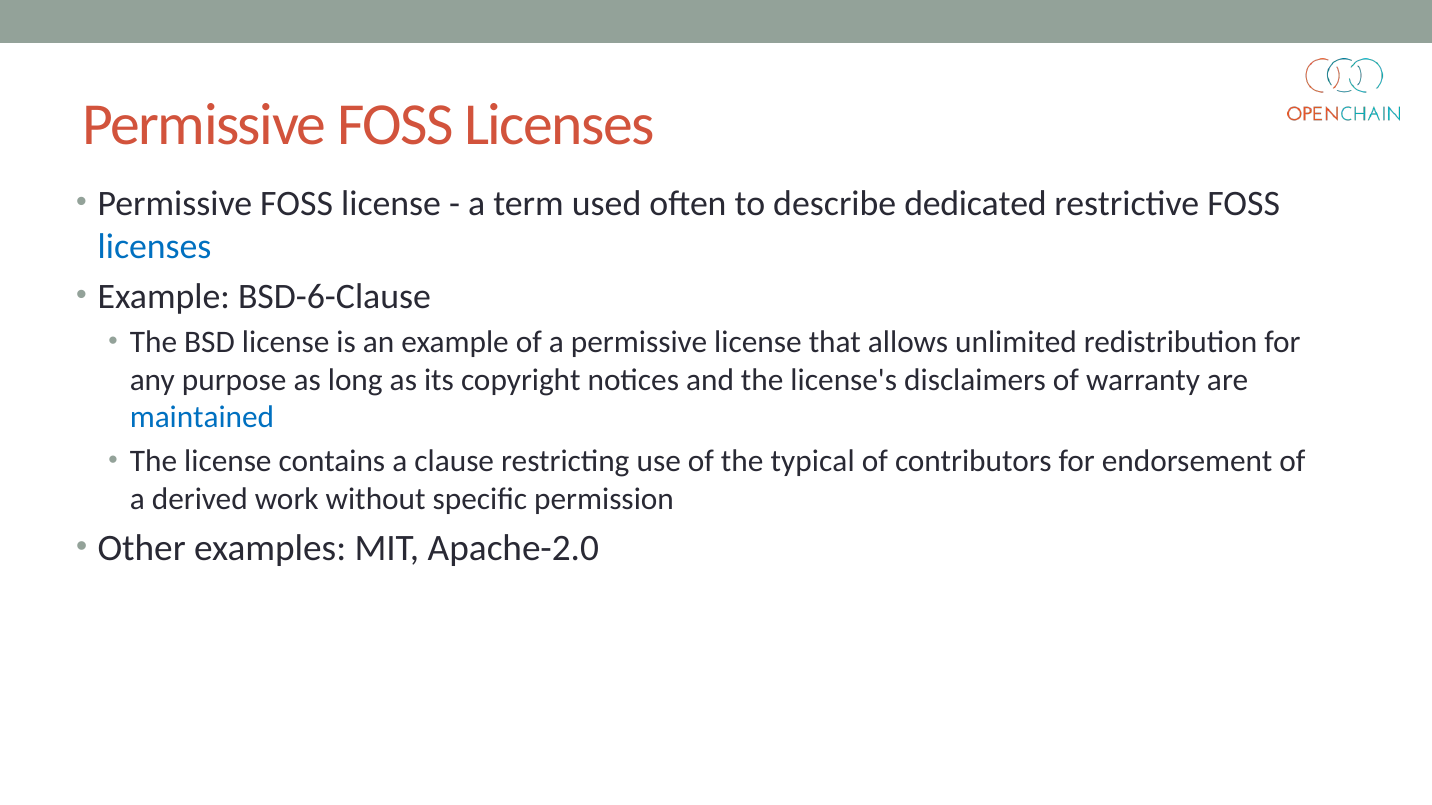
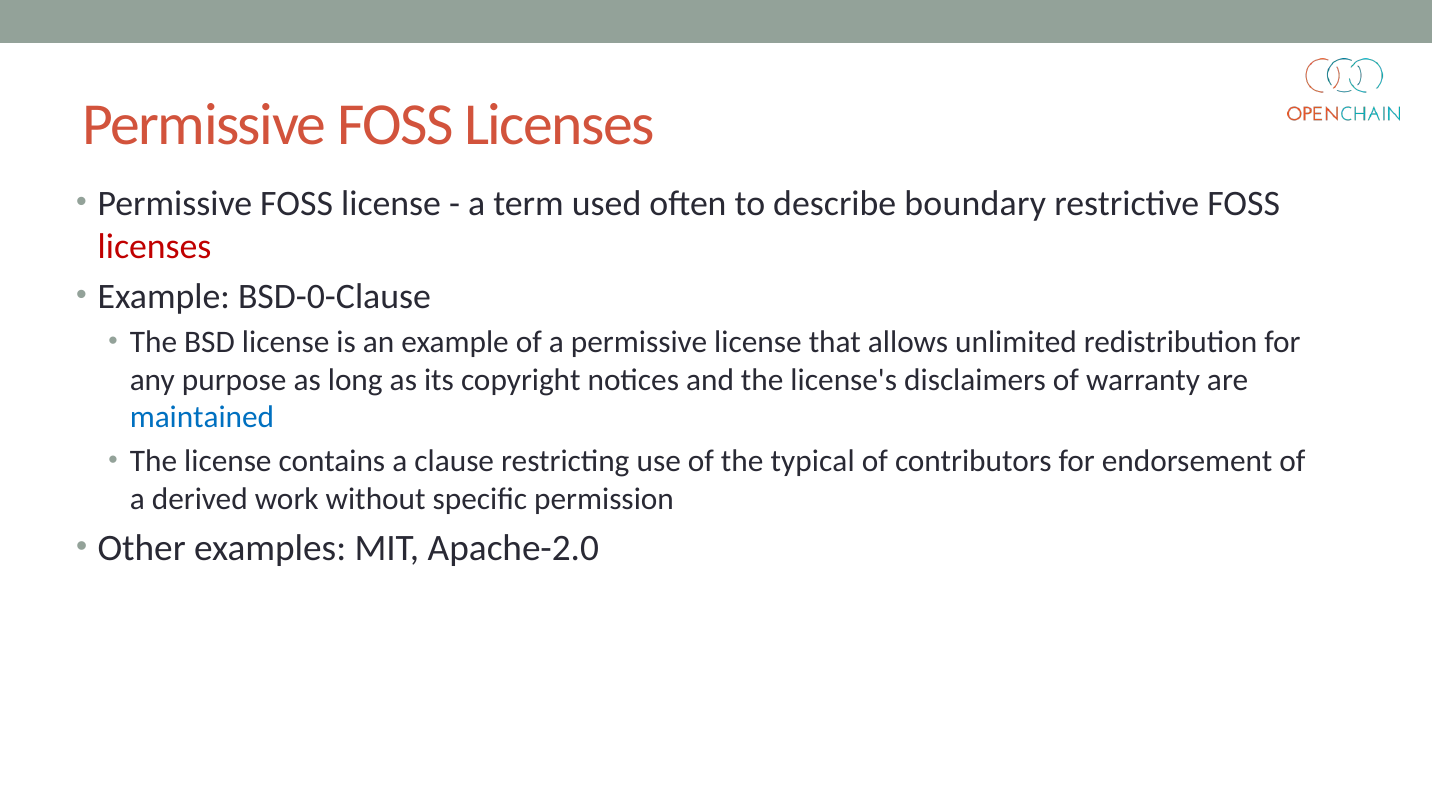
dedicated: dedicated -> boundary (975, 203)
licenses colour: blue -> red (155, 246)
BSD-6-Clause: BSD-6-Clause -> BSD-0-Clause (335, 296)
